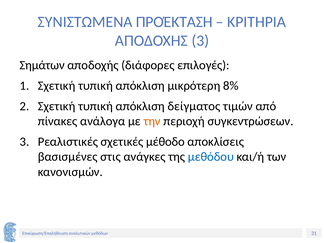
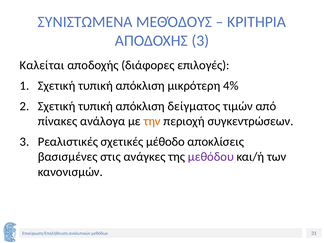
ΠΡΟΈΚΤΑΣΗ: ΠΡΟΈΚΤΑΣΗ -> ΜΕΘΌΔΟΥΣ (174, 22)
Σημάτων: Σημάτων -> Καλείται (42, 65)
8%: 8% -> 4% (231, 86)
μεθόδου colour: blue -> purple (211, 157)
